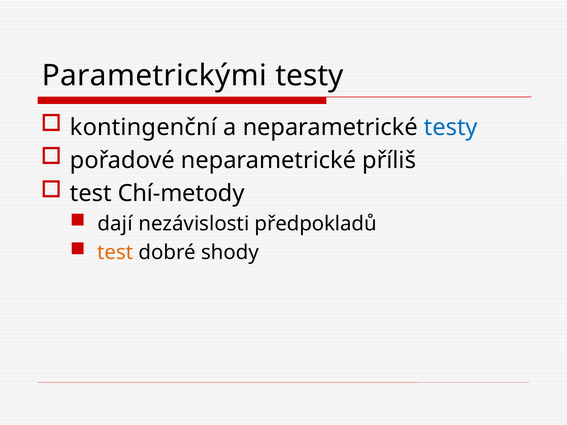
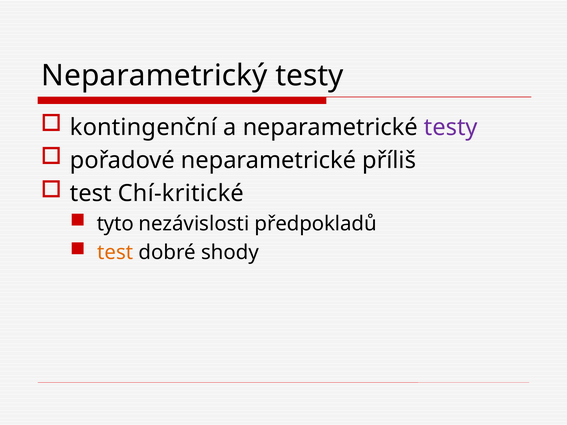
Parametrickými: Parametrickými -> Neparametrický (154, 76)
testy colour: blue -> purple (451, 127)
Chí-metody: Chí-metody -> Chí-kritické (181, 193)
dají: dají -> tyto (115, 224)
